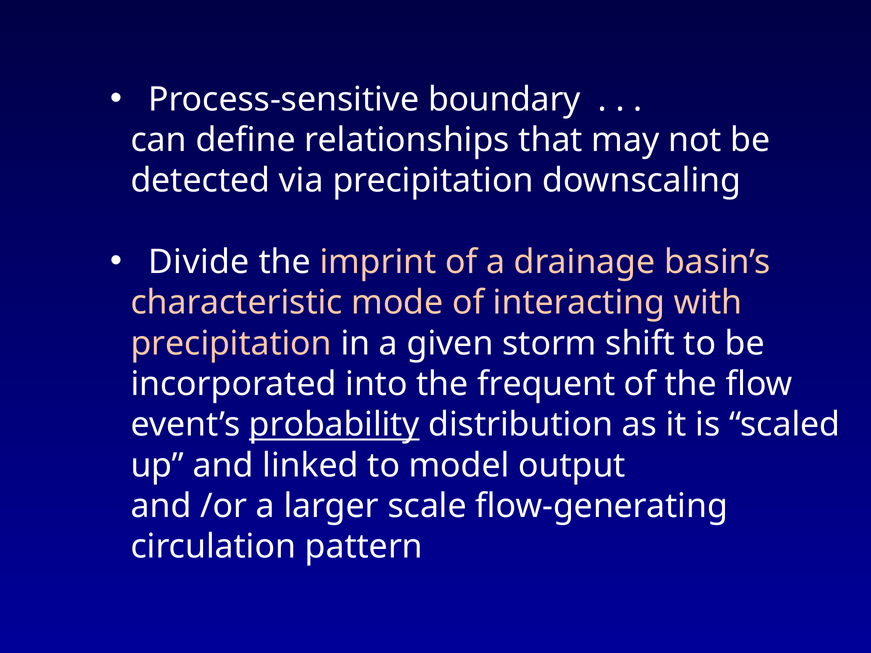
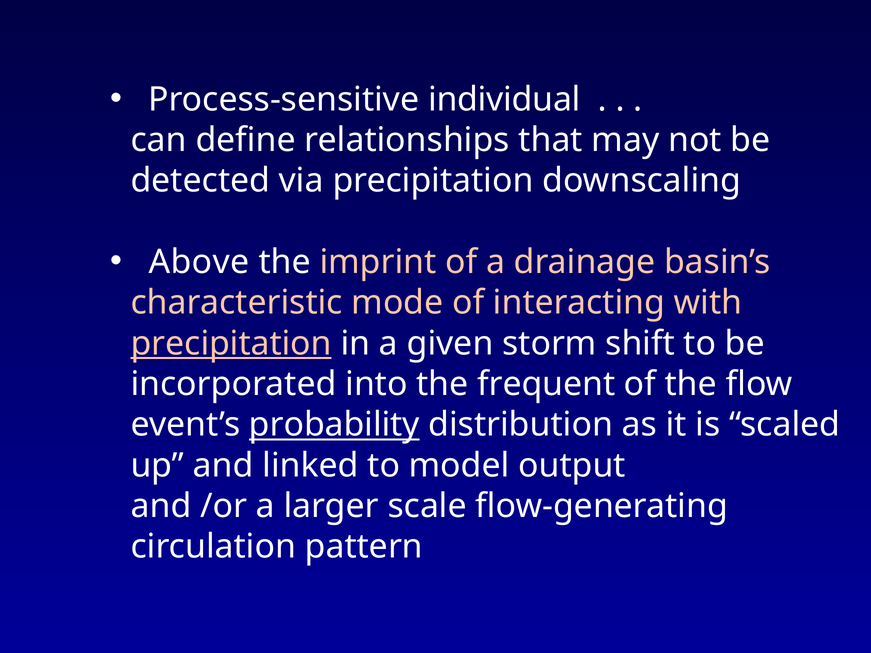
boundary: boundary -> individual (504, 100)
Divide: Divide -> Above (199, 262)
precipitation underline: none -> present (231, 344)
